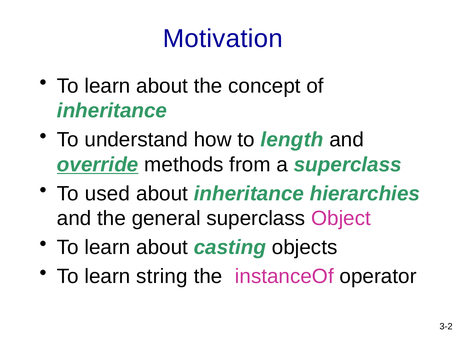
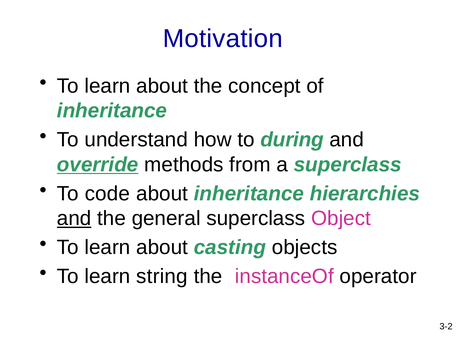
length: length -> during (292, 140)
used: used -> code (107, 193)
and underline: none -> present (74, 218)
